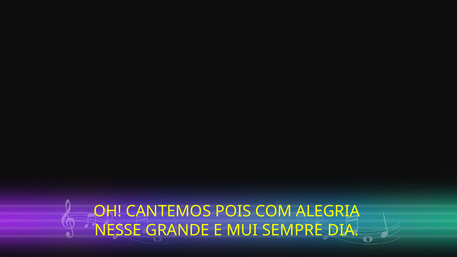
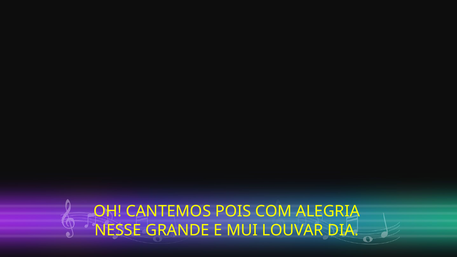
SEMPRE: SEMPRE -> LOUVAR (293, 230)
